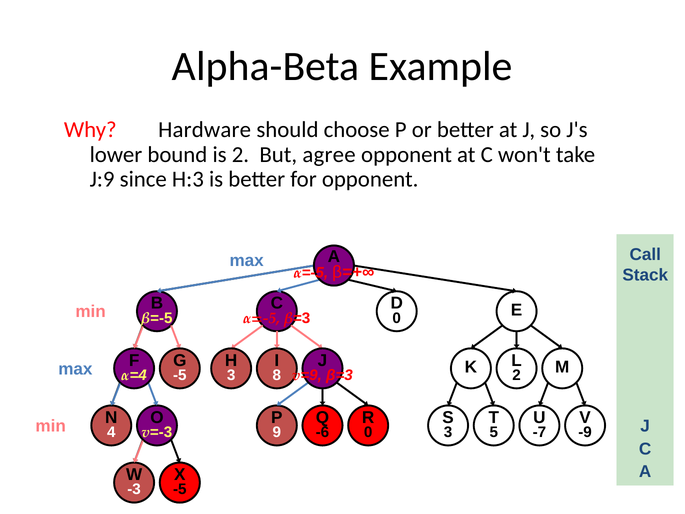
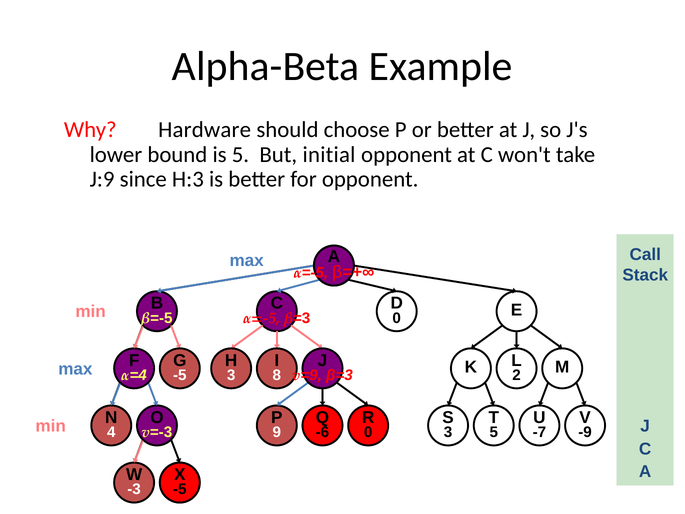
is 2: 2 -> 5 (240, 154)
agree: agree -> initial (329, 154)
